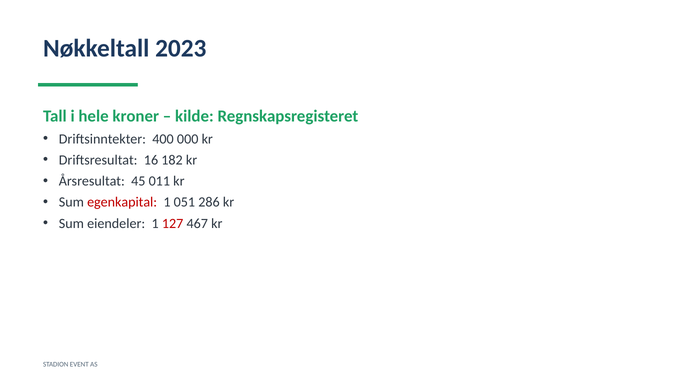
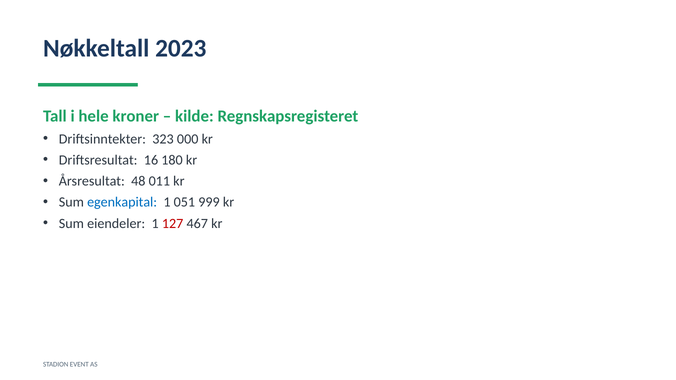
400: 400 -> 323 (163, 139)
182: 182 -> 180 (172, 160)
45: 45 -> 48 (138, 181)
egenkapital colour: red -> blue (122, 202)
286: 286 -> 999 (209, 202)
